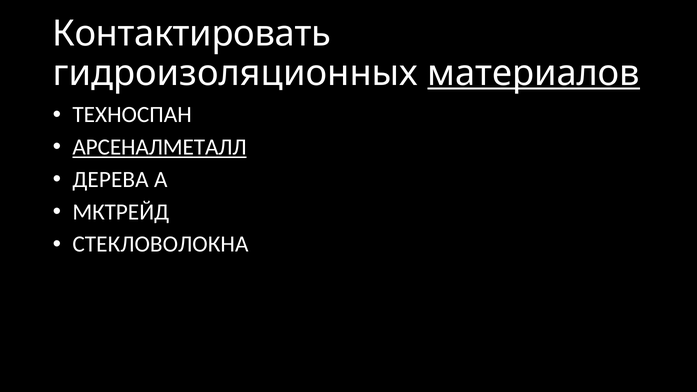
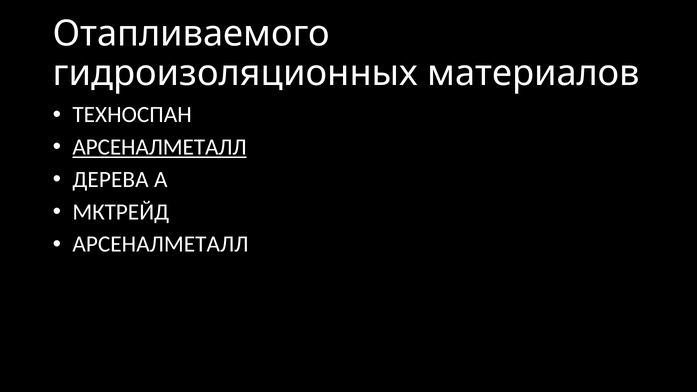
Контактировать: Контактировать -> Отапливаемого (191, 34)
материалов underline: present -> none (534, 73)
СТЕКЛОВОЛОКНА: СТЕКЛОВОЛОКНА -> АРСЕНАЛМЕТАЛЛ (160, 244)
